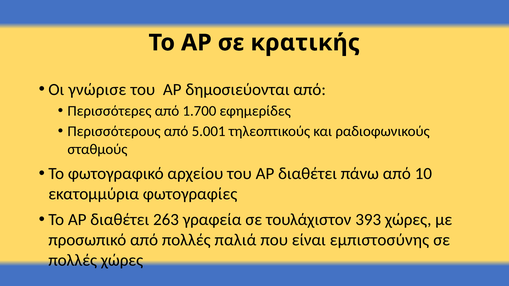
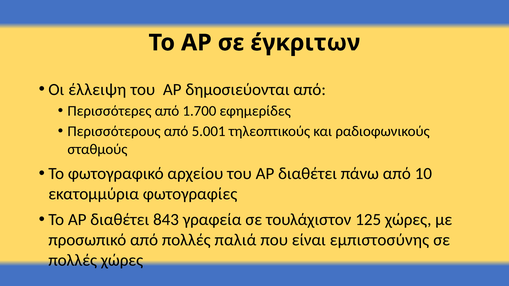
κρατικής: κρατικής -> έγκριτων (305, 43)
γνώρισε: γνώρισε -> έλλειψη (97, 90)
263: 263 -> 843 (166, 220)
393: 393 -> 125 (368, 220)
